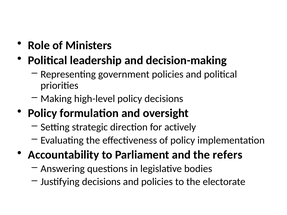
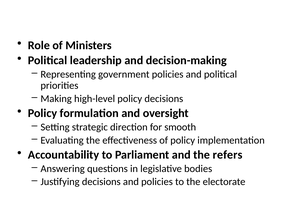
actively: actively -> smooth (180, 127)
